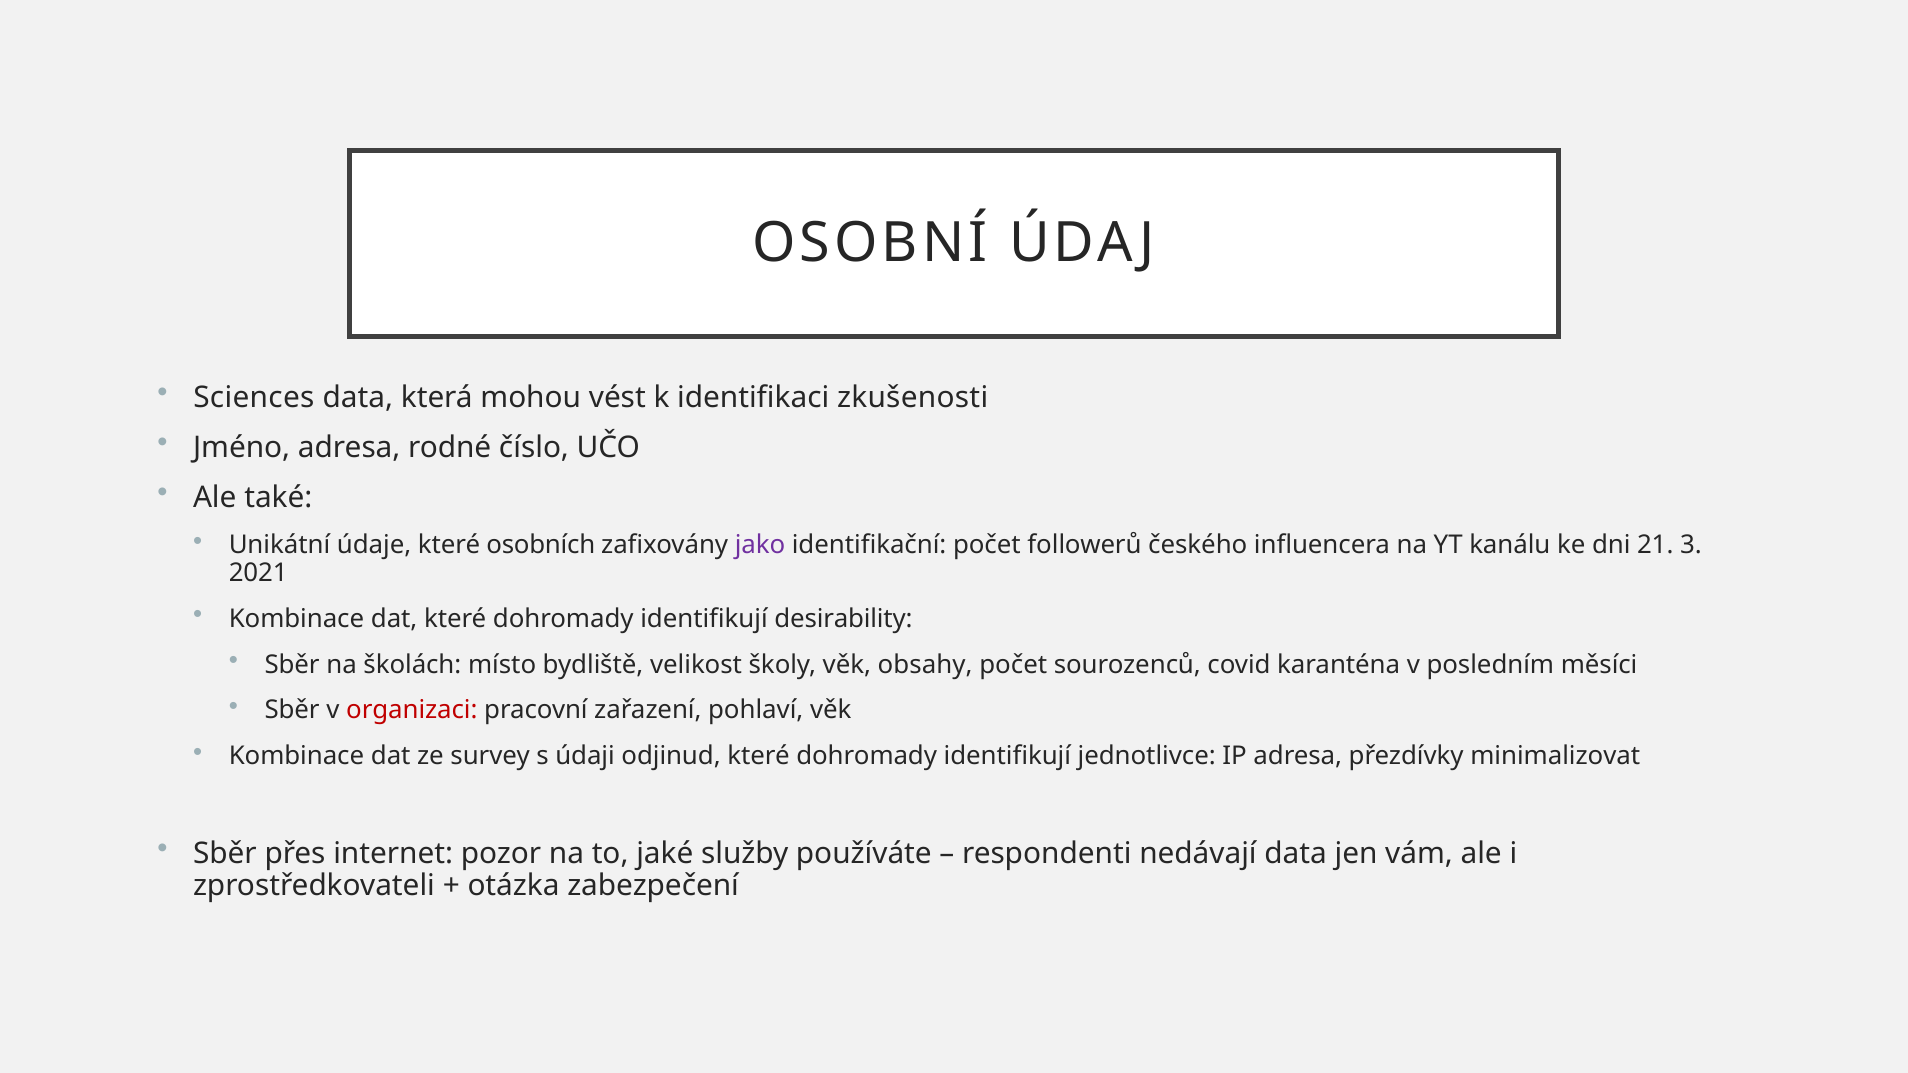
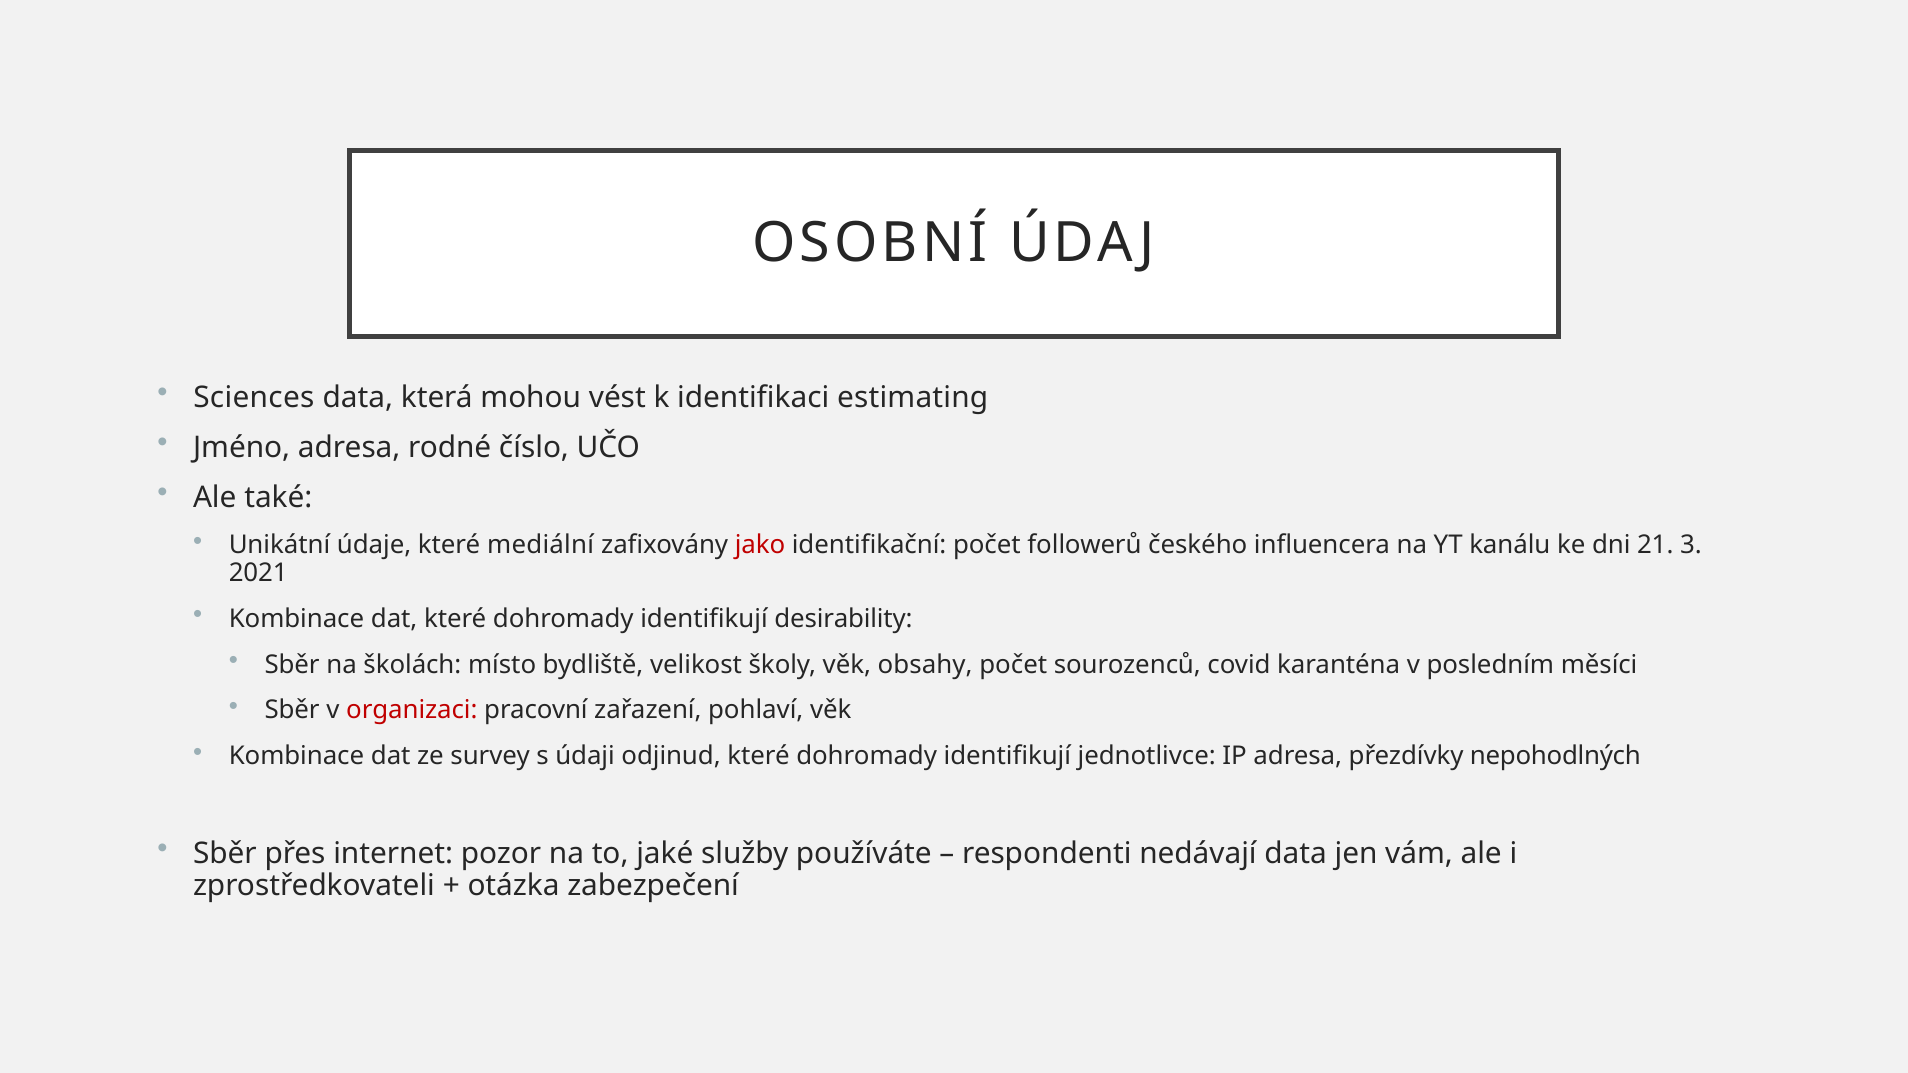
zkušenosti: zkušenosti -> estimating (913, 398)
osobních: osobních -> mediální (541, 545)
jako colour: purple -> red (760, 545)
minimalizovat: minimalizovat -> nepohodlných (1555, 756)
